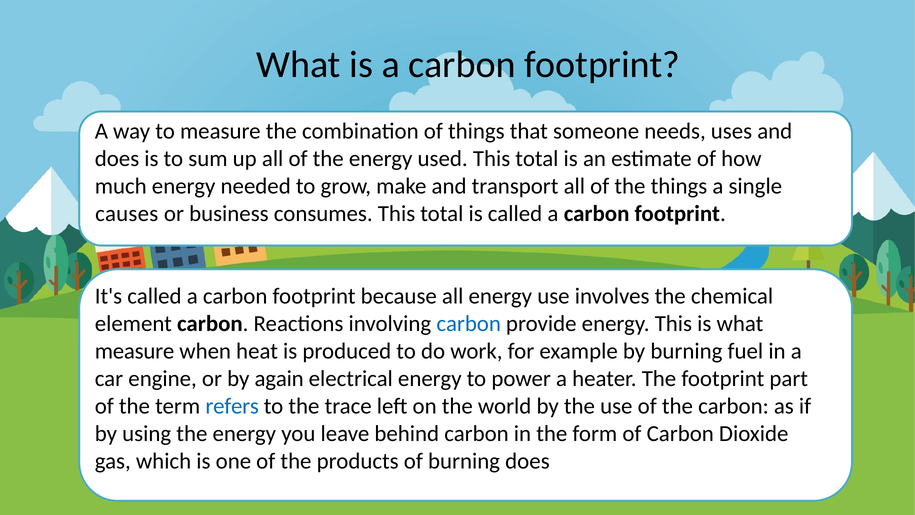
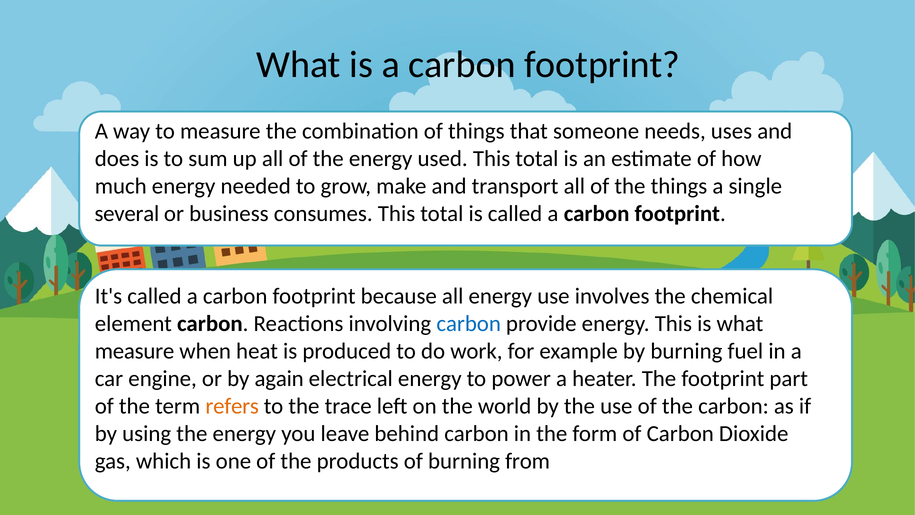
causes: causes -> several (127, 214)
refers colour: blue -> orange (232, 406)
burning does: does -> from (528, 461)
